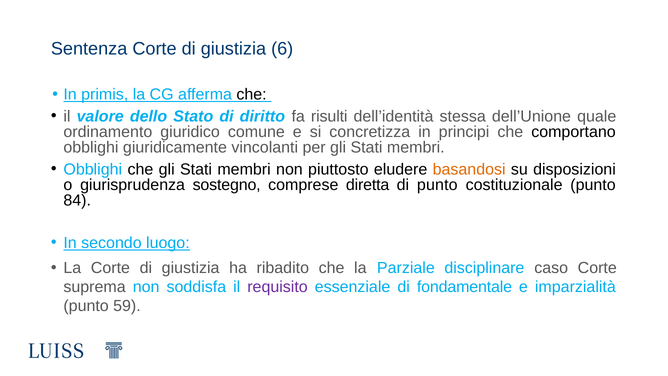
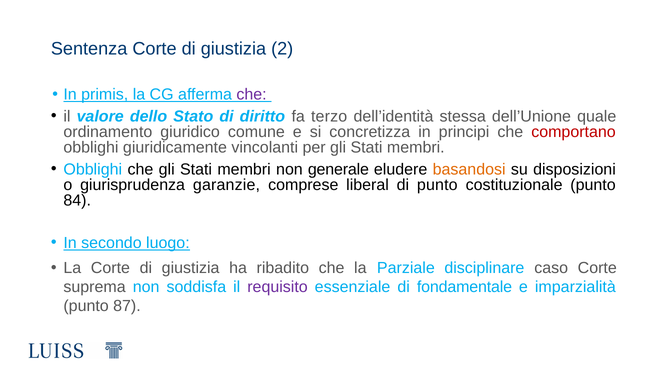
6: 6 -> 2 (282, 49)
che colour: black -> purple (252, 95)
risulti: risulti -> terzo (329, 116)
comportano colour: black -> red (573, 132)
piuttosto: piuttosto -> generale (338, 169)
sostegno: sostegno -> garanzie (226, 185)
diretta: diretta -> liberal (368, 185)
59: 59 -> 87 (127, 306)
